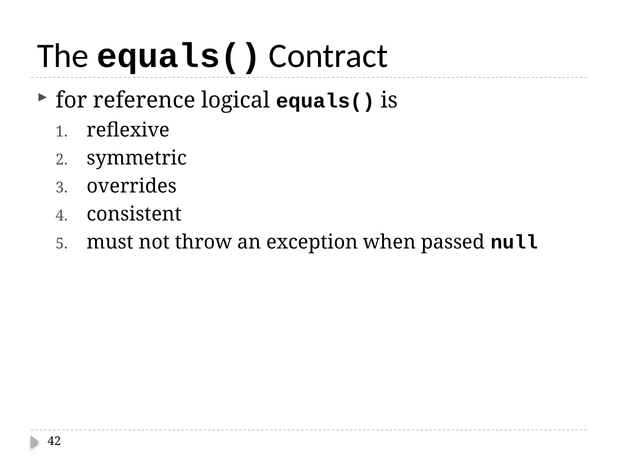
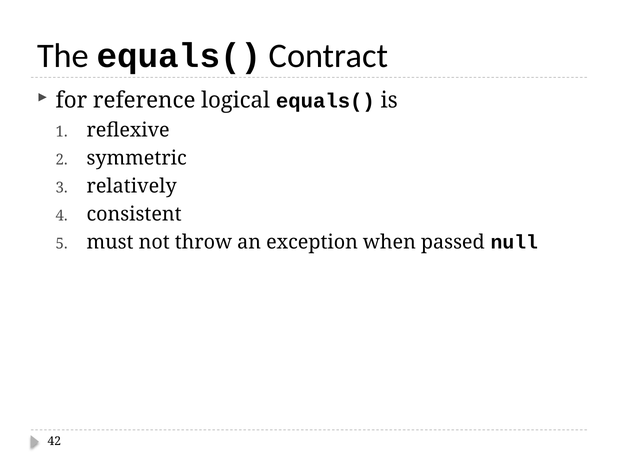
overrides: overrides -> relatively (132, 186)
